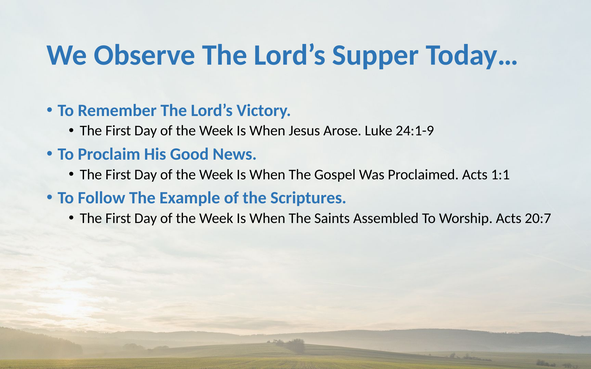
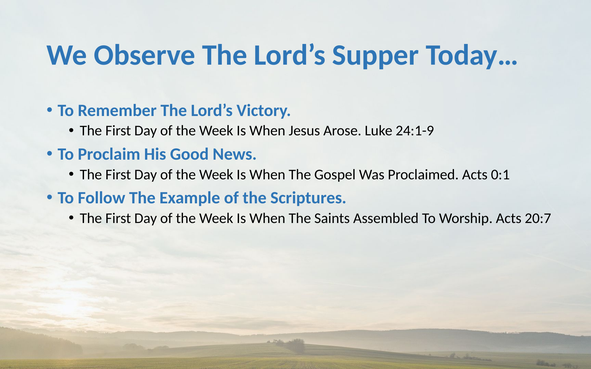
1:1: 1:1 -> 0:1 (500, 175)
